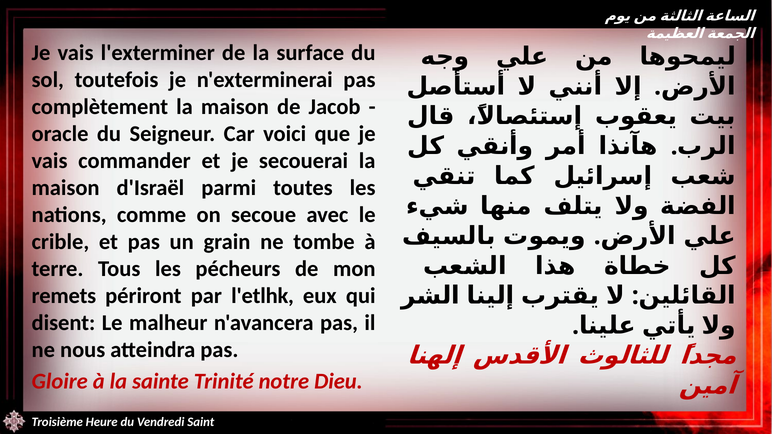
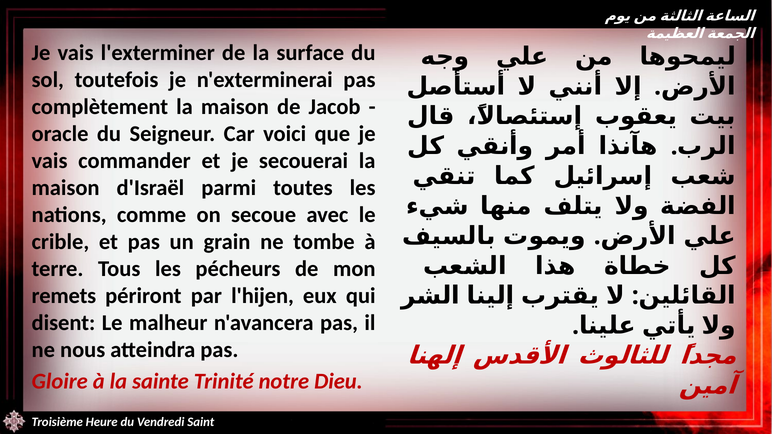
l'etlhk: l'etlhk -> l'hijen (262, 296)
